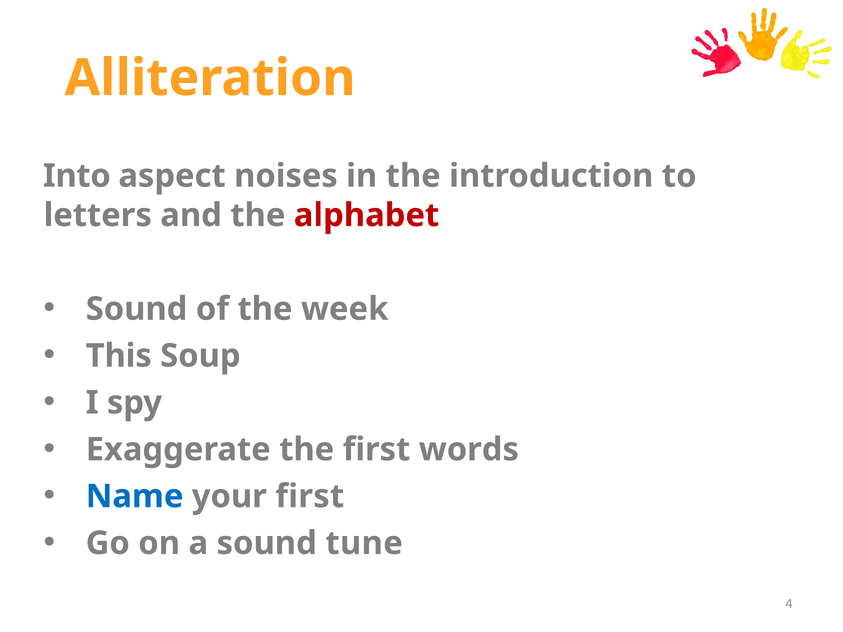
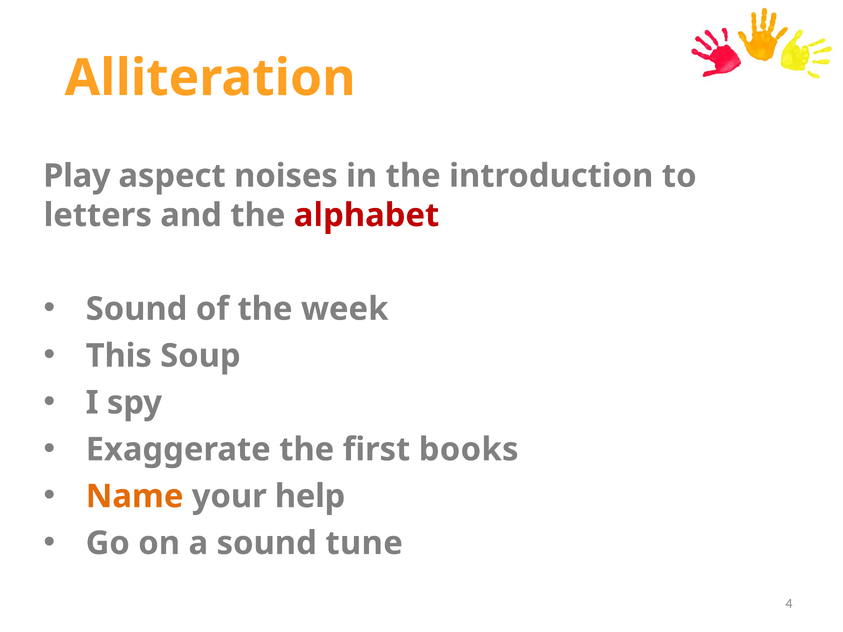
Into: Into -> Play (77, 176)
words: words -> books (469, 450)
Name colour: blue -> orange (135, 497)
your first: first -> help (310, 497)
